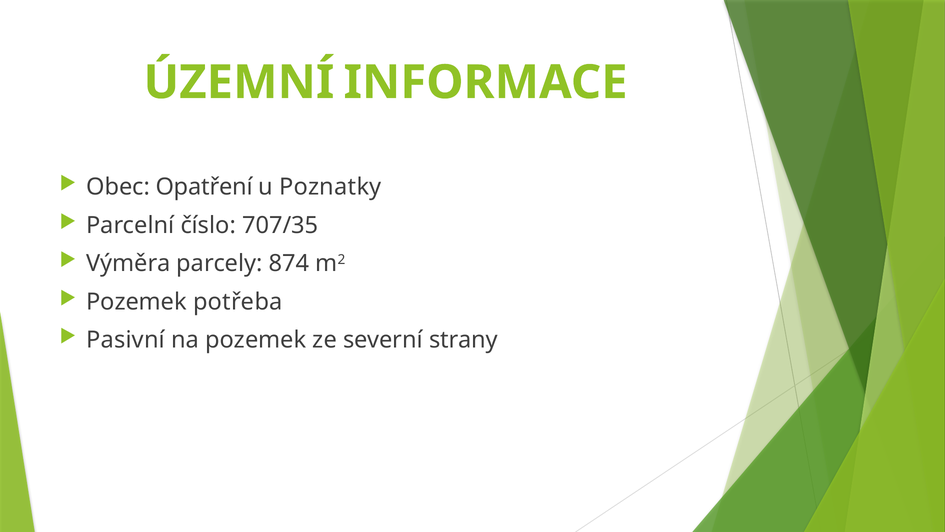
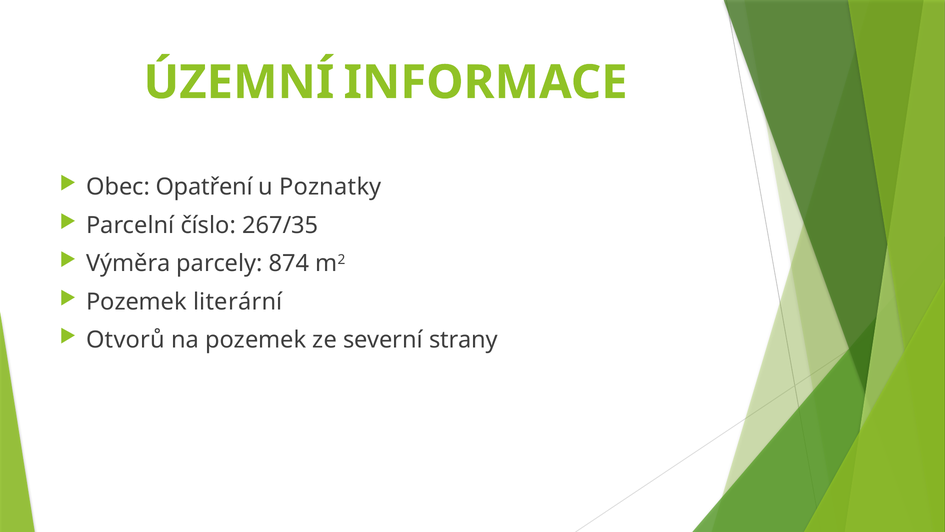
707/35: 707/35 -> 267/35 (280, 225)
potřeba: potřeba -> literární (238, 301)
Pasivní: Pasivní -> Otvorů (126, 340)
